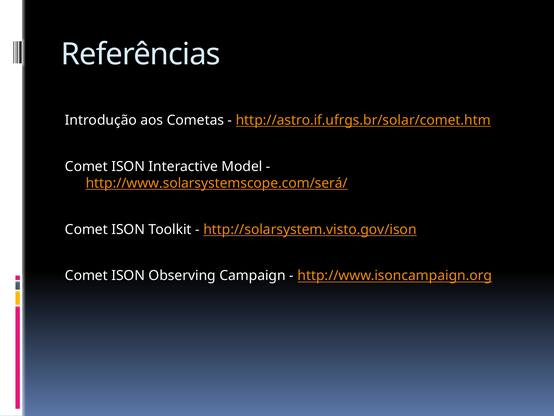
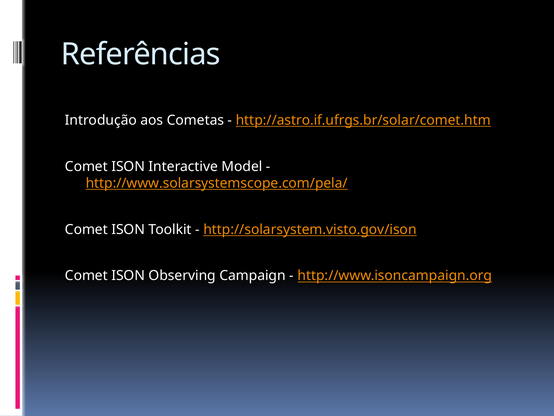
http://www.solarsystemscope.com/será/: http://www.solarsystemscope.com/será/ -> http://www.solarsystemscope.com/pela/ (217, 183)
